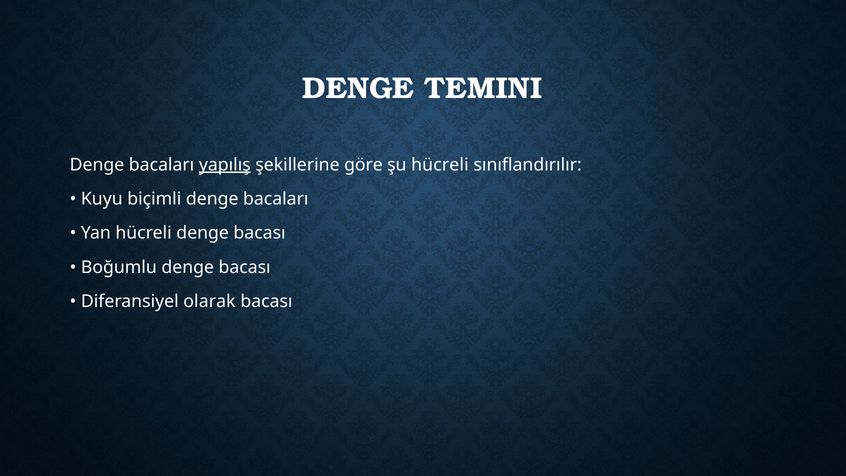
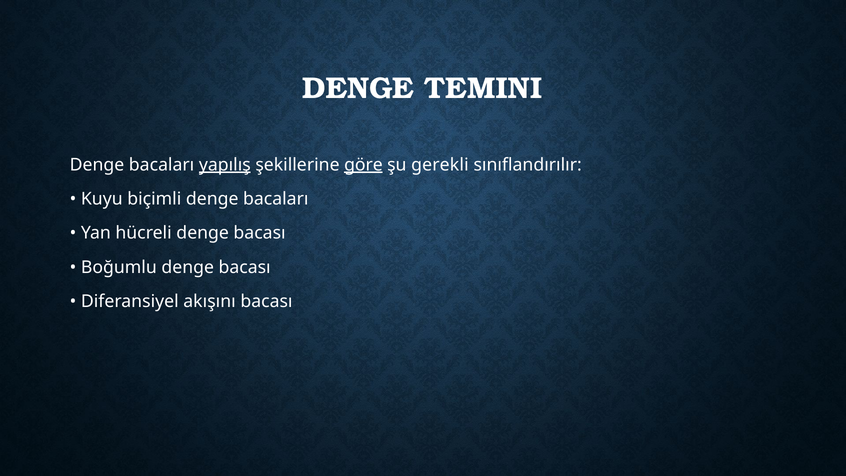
göre underline: none -> present (363, 165)
şu hücreli: hücreli -> gerekli (440, 165)
olarak: olarak -> akışını (210, 301)
